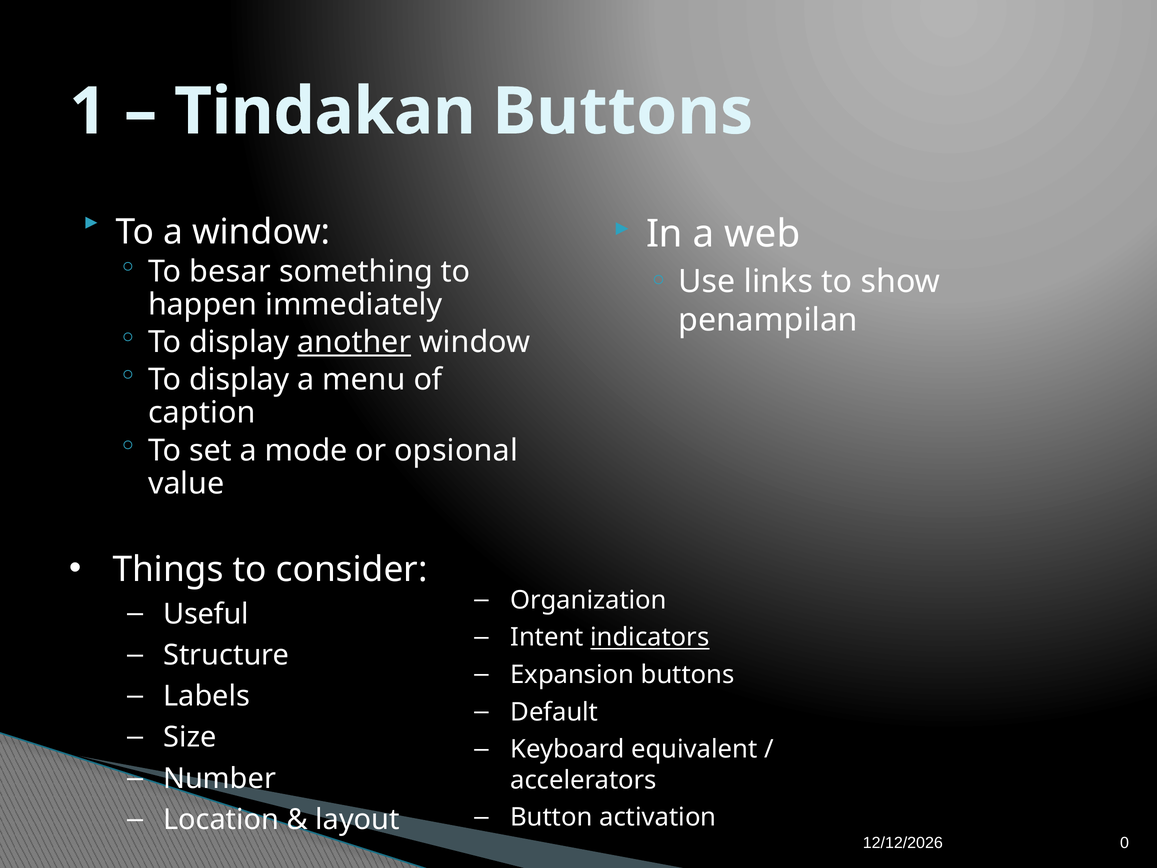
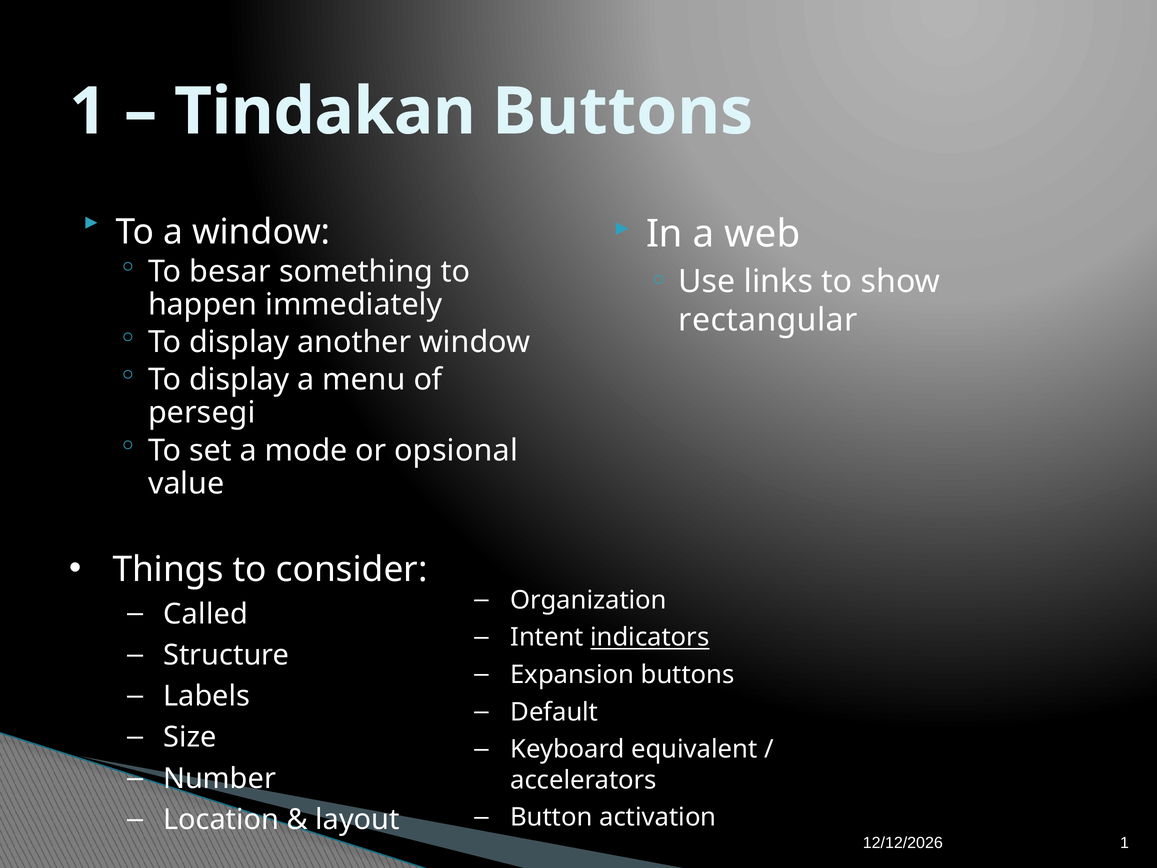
penampilan: penampilan -> rectangular (768, 320)
another underline: present -> none (354, 342)
caption: caption -> persegi (202, 413)
Useful: Useful -> Called (206, 614)
0: 0 -> 1 (1125, 843)
